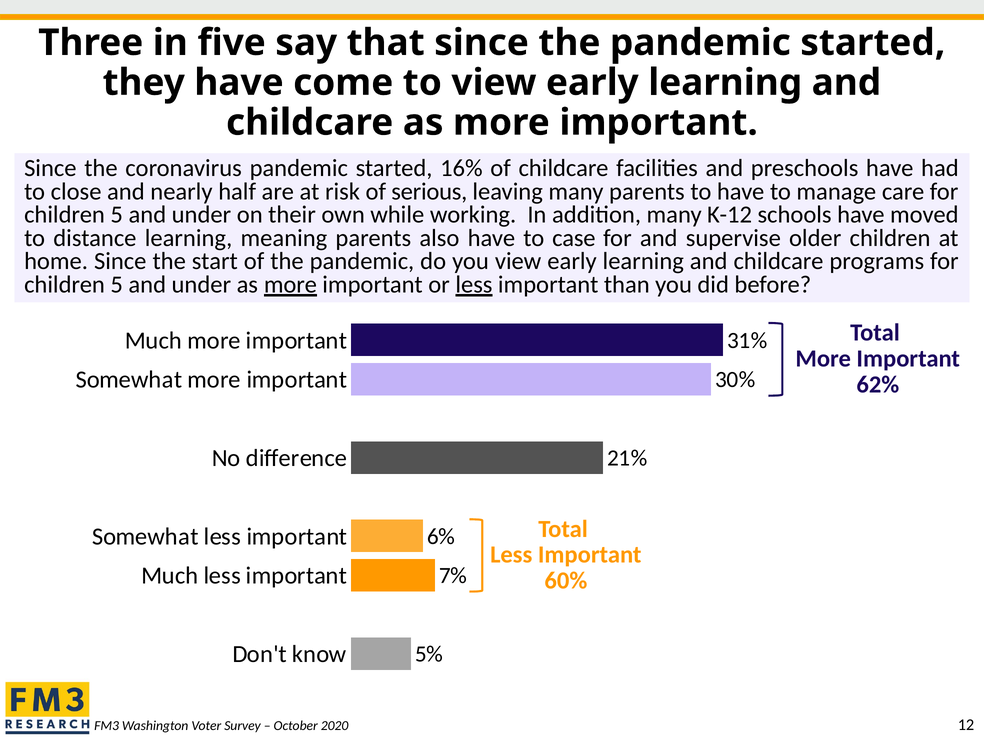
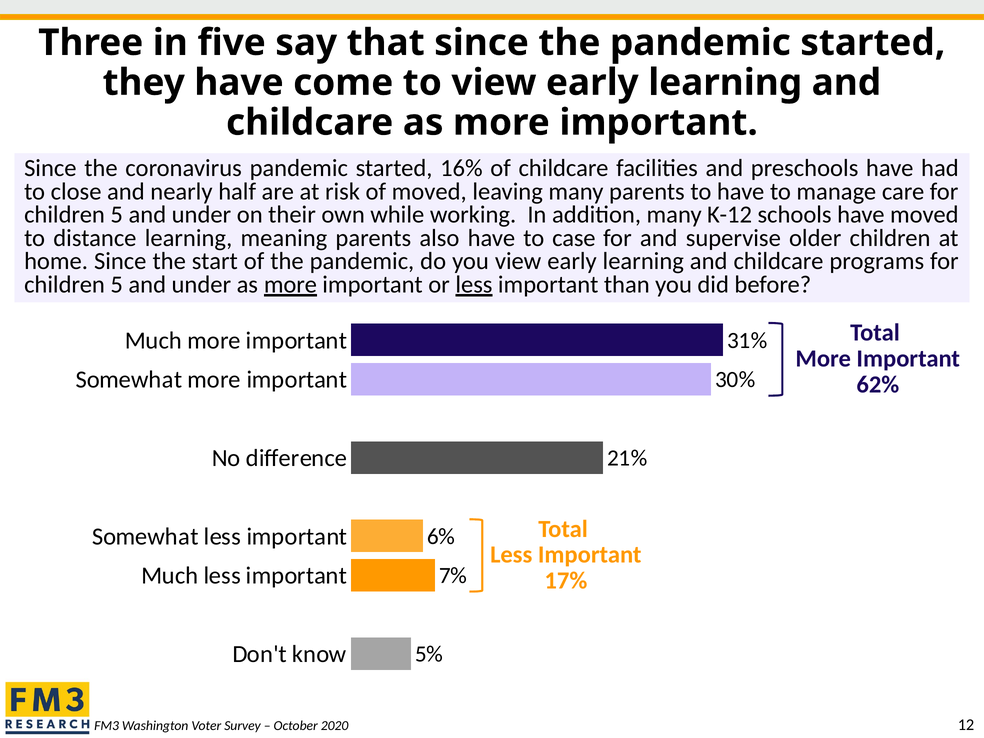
of serious: serious -> moved (429, 191)
60%: 60% -> 17% (566, 581)
